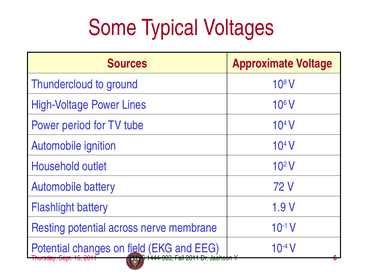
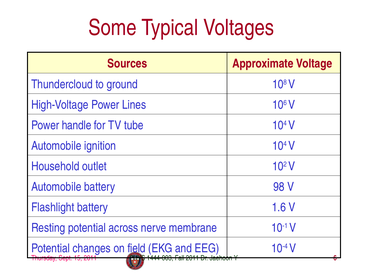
period: period -> handle (77, 125)
72: 72 -> 98 (279, 187)
1.9: 1.9 -> 1.6 (279, 207)
